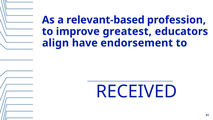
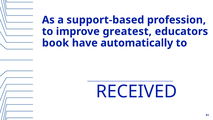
relevant-based: relevant-based -> support-based (105, 20)
align: align -> book (56, 43)
endorsement: endorsement -> automatically (137, 43)
